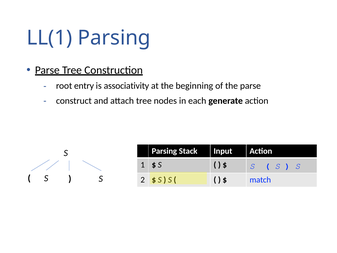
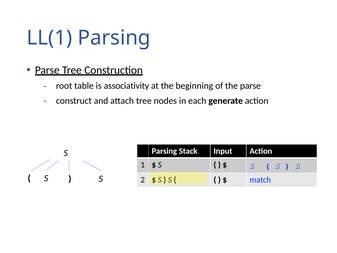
entry: entry -> table (84, 86)
